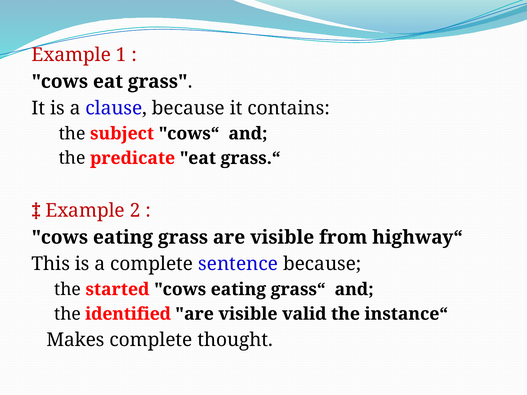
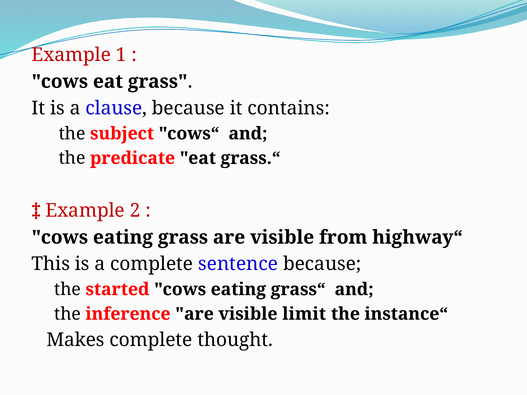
identified: identified -> inference (128, 314)
valid: valid -> limit (304, 314)
